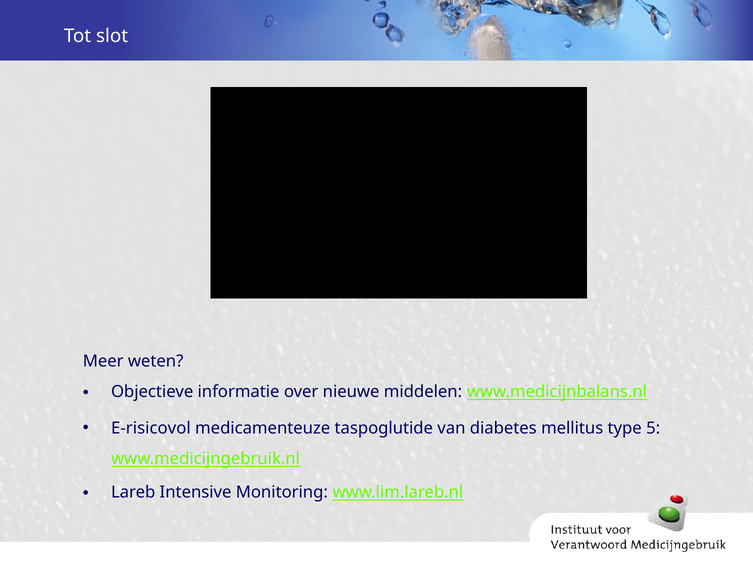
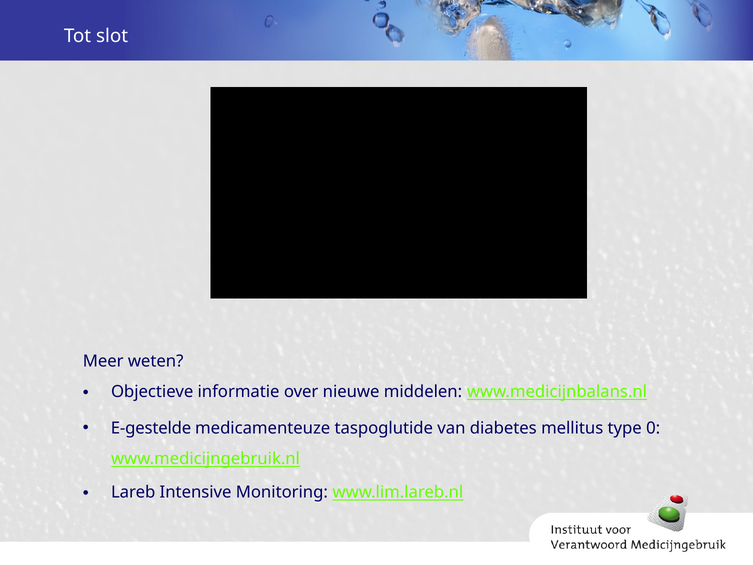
E-risicovol: E-risicovol -> E-gestelde (151, 428)
5: 5 -> 0 (653, 428)
